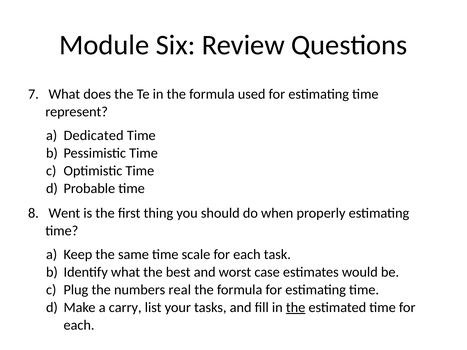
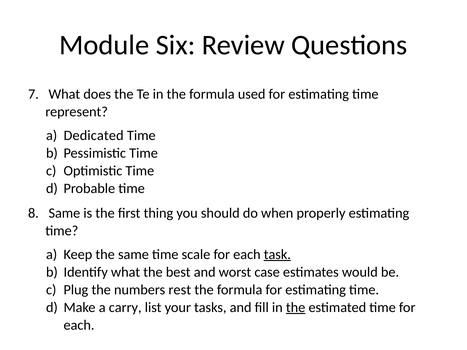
Went: Went -> Same (64, 213)
task underline: none -> present (277, 254)
real: real -> rest (180, 290)
